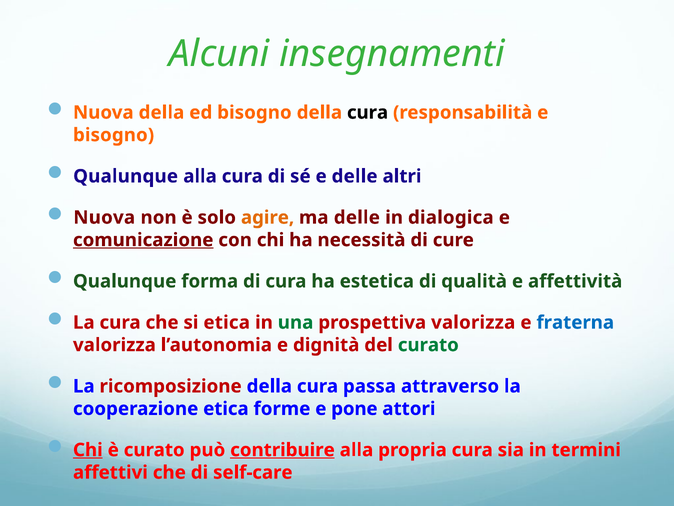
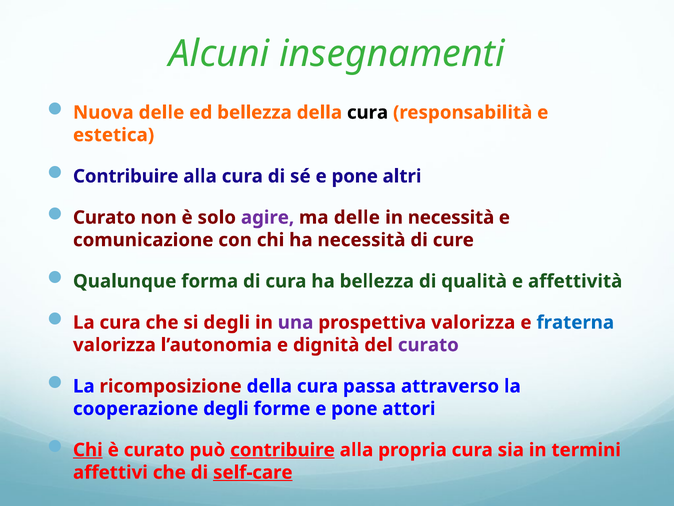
Nuova della: della -> delle (161, 112)
ed bisogno: bisogno -> bellezza (254, 112)
bisogno: bisogno -> estetica (114, 135)
Qualunque: Qualunque -> Contribuire (126, 176)
sé e delle: delle -> pone (355, 176)
Nuova: Nuova -> Curato (104, 217)
agire colour: orange -> purple (268, 217)
in dialogica: dialogica -> necessità (451, 217)
comunicazione underline: present -> none (143, 240)
ha estetica: estetica -> bellezza (377, 281)
si etica: etica -> degli (227, 322)
una colour: green -> purple (296, 322)
curato colour: green -> purple (428, 345)
cooperazione etica: etica -> degli (226, 408)
self-care underline: none -> present (253, 472)
